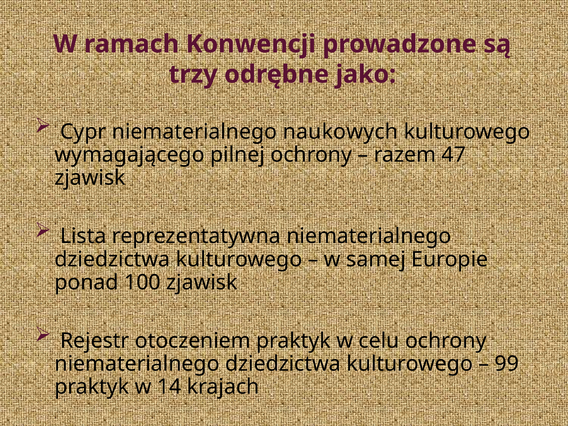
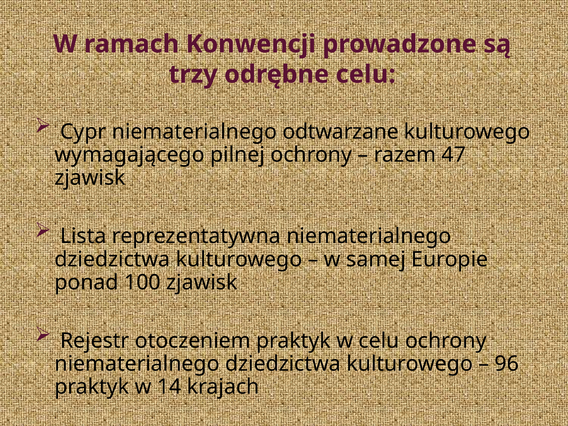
odrębne jako: jako -> celu (366, 74)
naukowych: naukowych -> odtwarzane (341, 132)
99: 99 -> 96 (507, 364)
